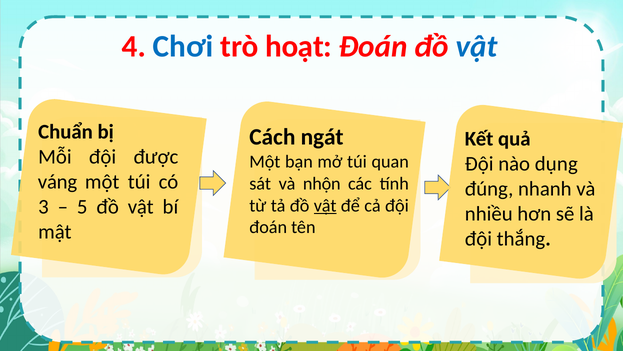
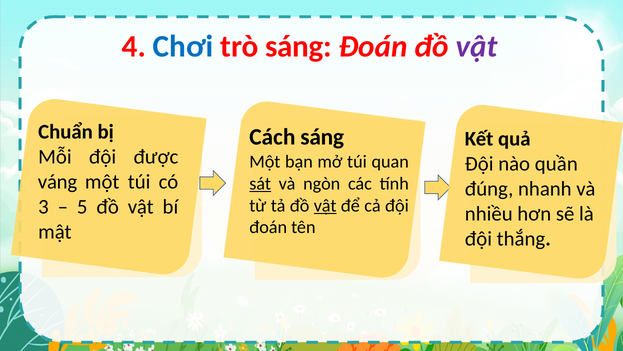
trò hoạt: hoạt -> sáng (299, 46)
vật colour: blue -> purple (477, 46)
Cách ngát: ngát -> sáng (322, 137)
dụng: dụng -> quần (556, 164)
sát underline: none -> present (260, 183)
nhộn: nhộn -> ngòn (322, 183)
